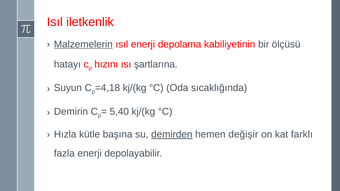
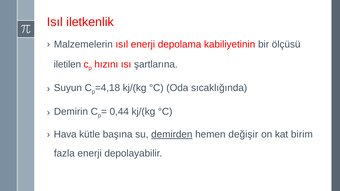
Malzemelerin underline: present -> none (83, 44)
hatayı: hatayı -> iletilen (67, 64)
5,40: 5,40 -> 0,44 (119, 112)
Hızla: Hızla -> Hava (65, 135)
farklı: farklı -> birim (302, 135)
